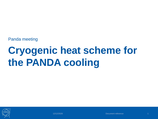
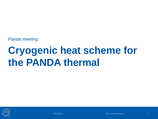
cooling: cooling -> thermal (82, 62)
